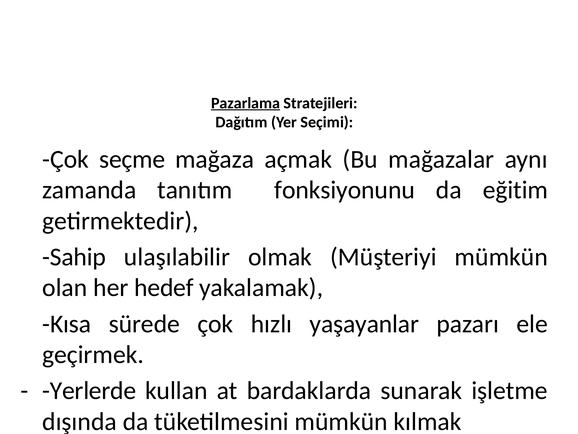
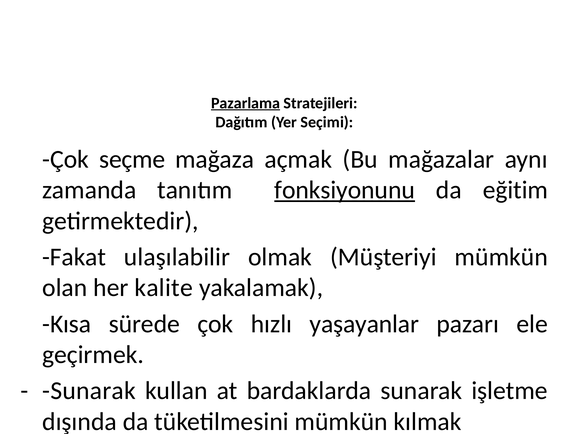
fonksiyonunu underline: none -> present (345, 190)
Sahip: Sahip -> Fakat (74, 257)
hedef: hedef -> kalite (164, 288)
Yerlerde: Yerlerde -> Sunarak (89, 390)
